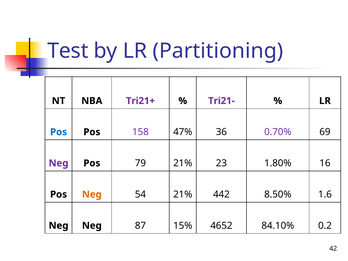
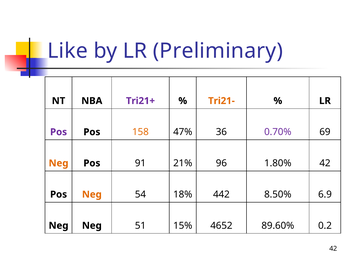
Test: Test -> Like (68, 51)
Partitioning: Partitioning -> Preliminary (218, 51)
Tri21- colour: purple -> orange (221, 101)
Pos colour: blue -> purple (59, 132)
158 colour: purple -> orange (140, 132)
Neg colour: purple -> orange (59, 163)
79: 79 -> 91 (140, 163)
23: 23 -> 96 (221, 163)
1.80% 16: 16 -> 42 (325, 163)
54 21%: 21% -> 18% (183, 194)
1.6: 1.6 -> 6.9 (325, 194)
87: 87 -> 51 (140, 226)
84.10%: 84.10% -> 89.60% (278, 226)
